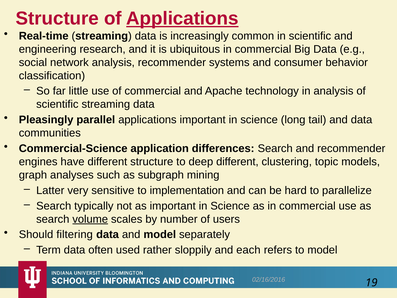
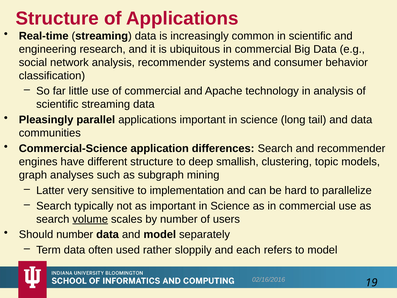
Applications underline: present -> none (182, 19)
deep different: different -> smallish (237, 162)
Should filtering: filtering -> number (75, 234)
